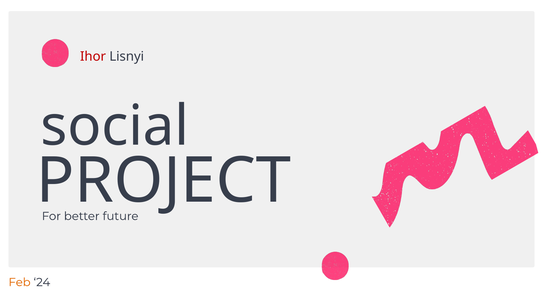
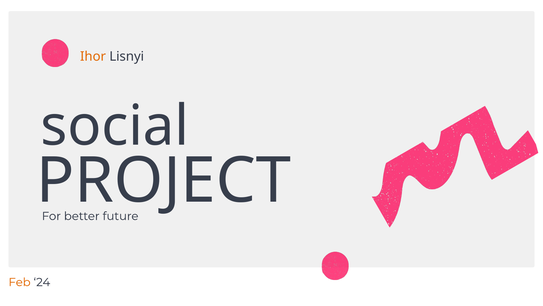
Ihor colour: red -> orange (93, 56)
